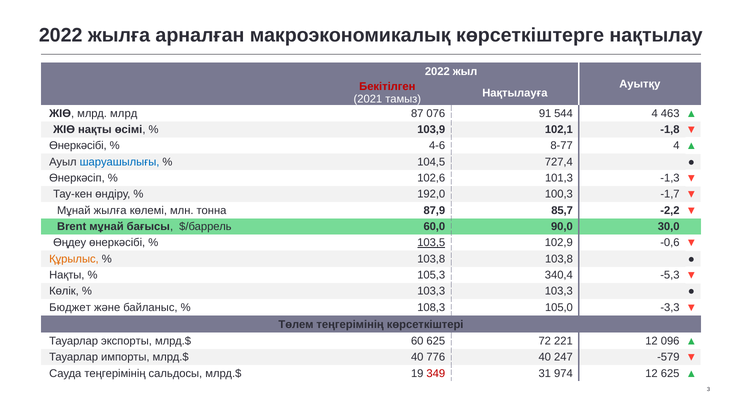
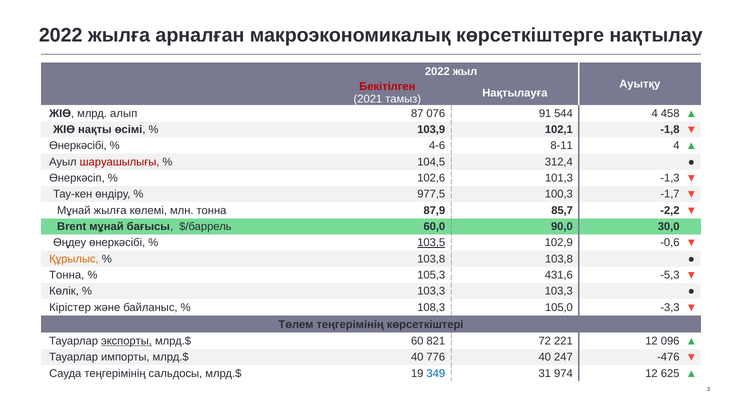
млрд млрд: млрд -> алып (124, 114)
463: 463 -> 458 (670, 114)
8-77: 8-77 -> 8-11 (562, 146)
шаруашылығы colour: blue -> red (120, 162)
727,4: 727,4 -> 312,4 (559, 162)
192,0: 192,0 -> 977,5 (431, 194)
Нақты: Нақты -> Тонна (67, 275)
340,4: 340,4 -> 431,6 (559, 275)
Бюджет: Бюджет -> Кірістер (70, 308)
экспорты underline: none -> present (127, 341)
60 625: 625 -> 821 (436, 341)
-579: -579 -> -476 (668, 357)
349 colour: red -> blue (436, 374)
